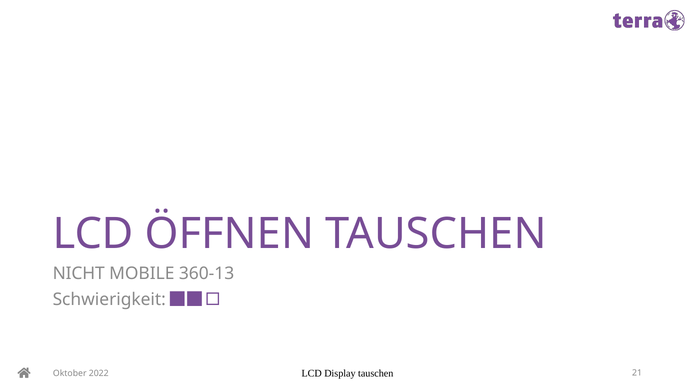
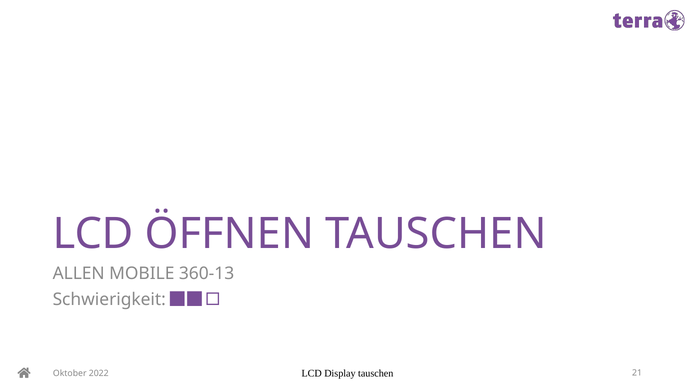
NICHT: NICHT -> ALLEN (79, 274)
